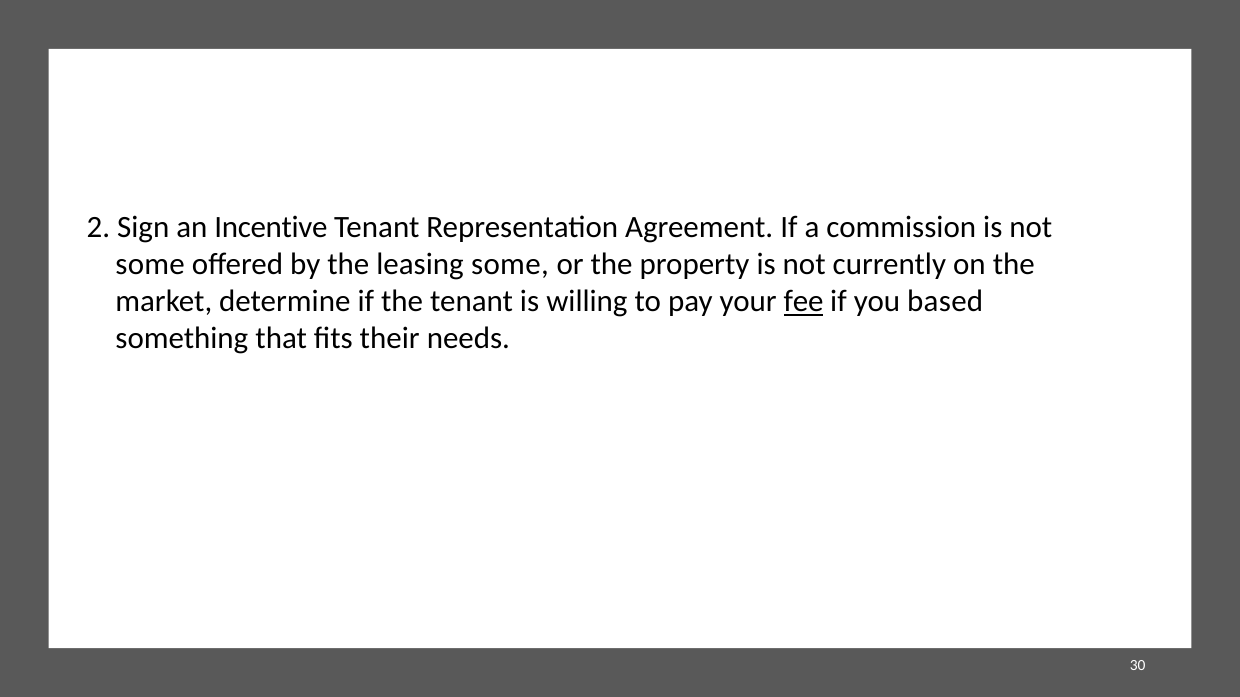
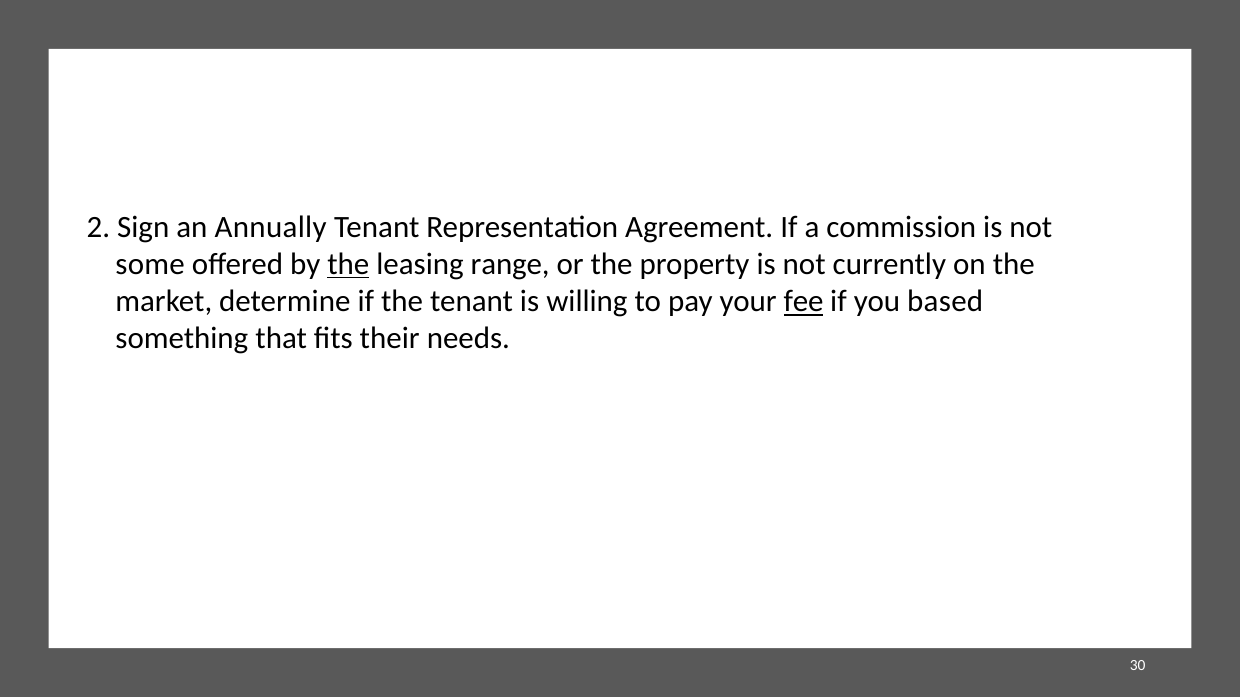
Incentive: Incentive -> Annually (271, 227)
the underline: none -> present (348, 264)
leasing some: some -> range (510, 264)
